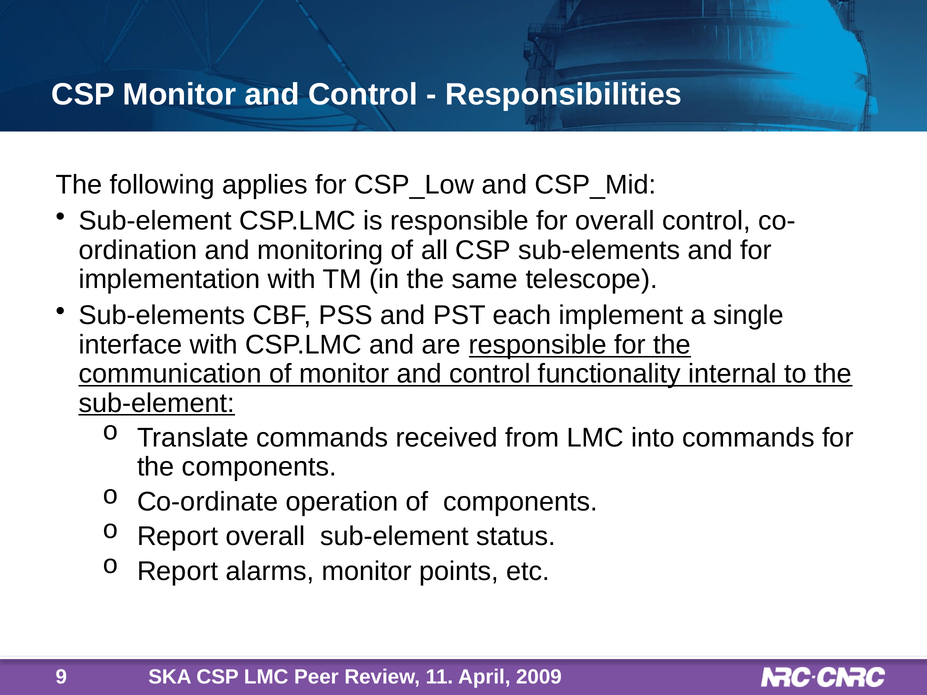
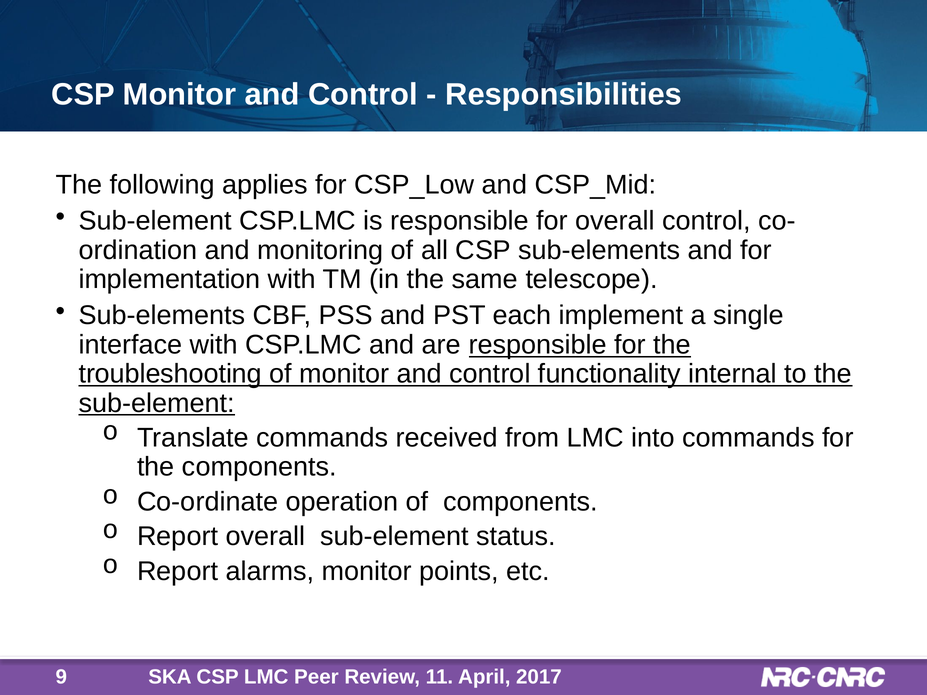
communication: communication -> troubleshooting (170, 374)
2009: 2009 -> 2017 (539, 677)
